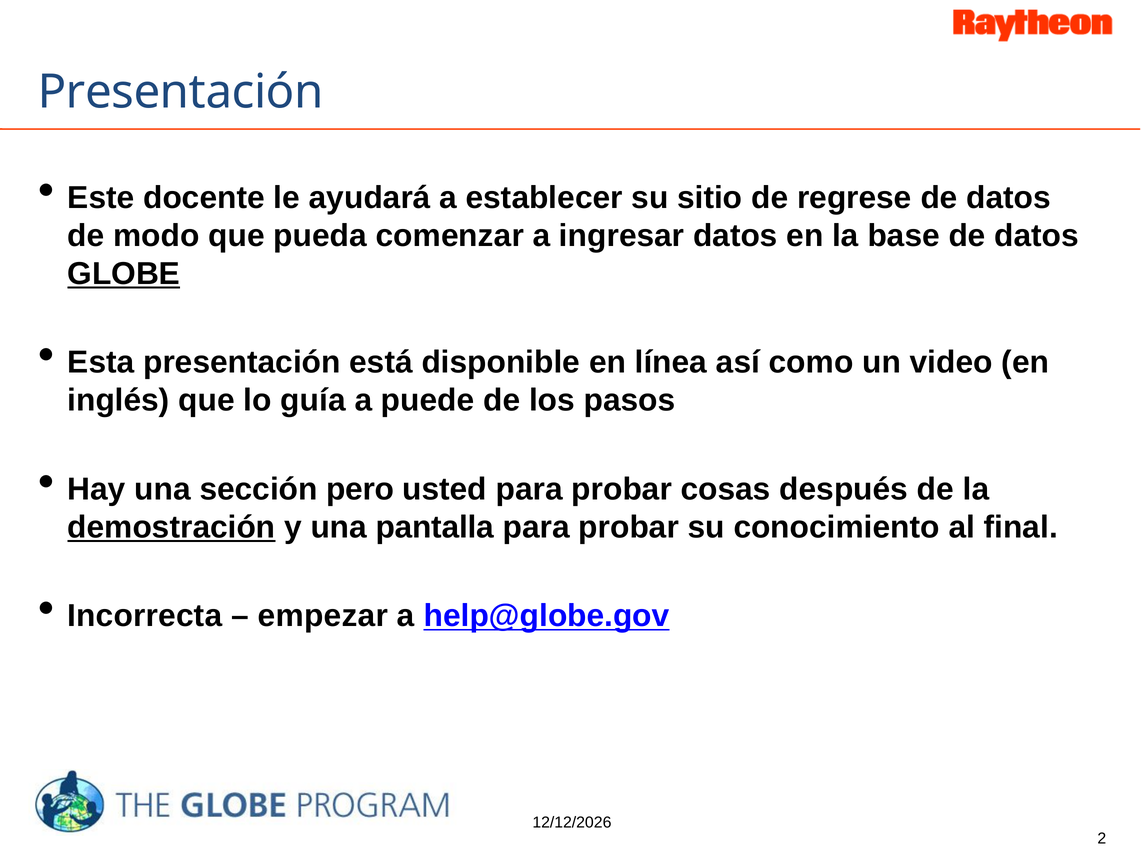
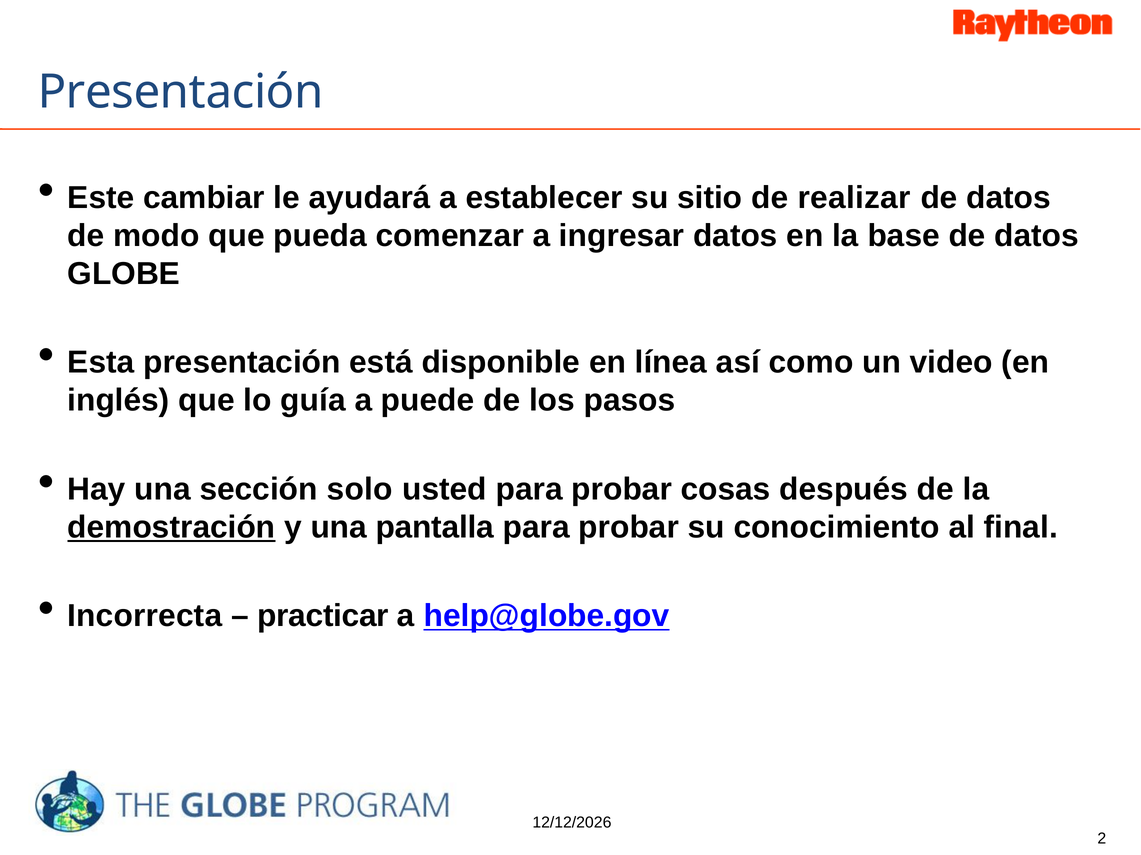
docente: docente -> cambiar (204, 198)
regrese: regrese -> realizar (854, 198)
GLOBE underline: present -> none (124, 274)
pero: pero -> solo (360, 490)
empezar: empezar -> practicar (323, 616)
